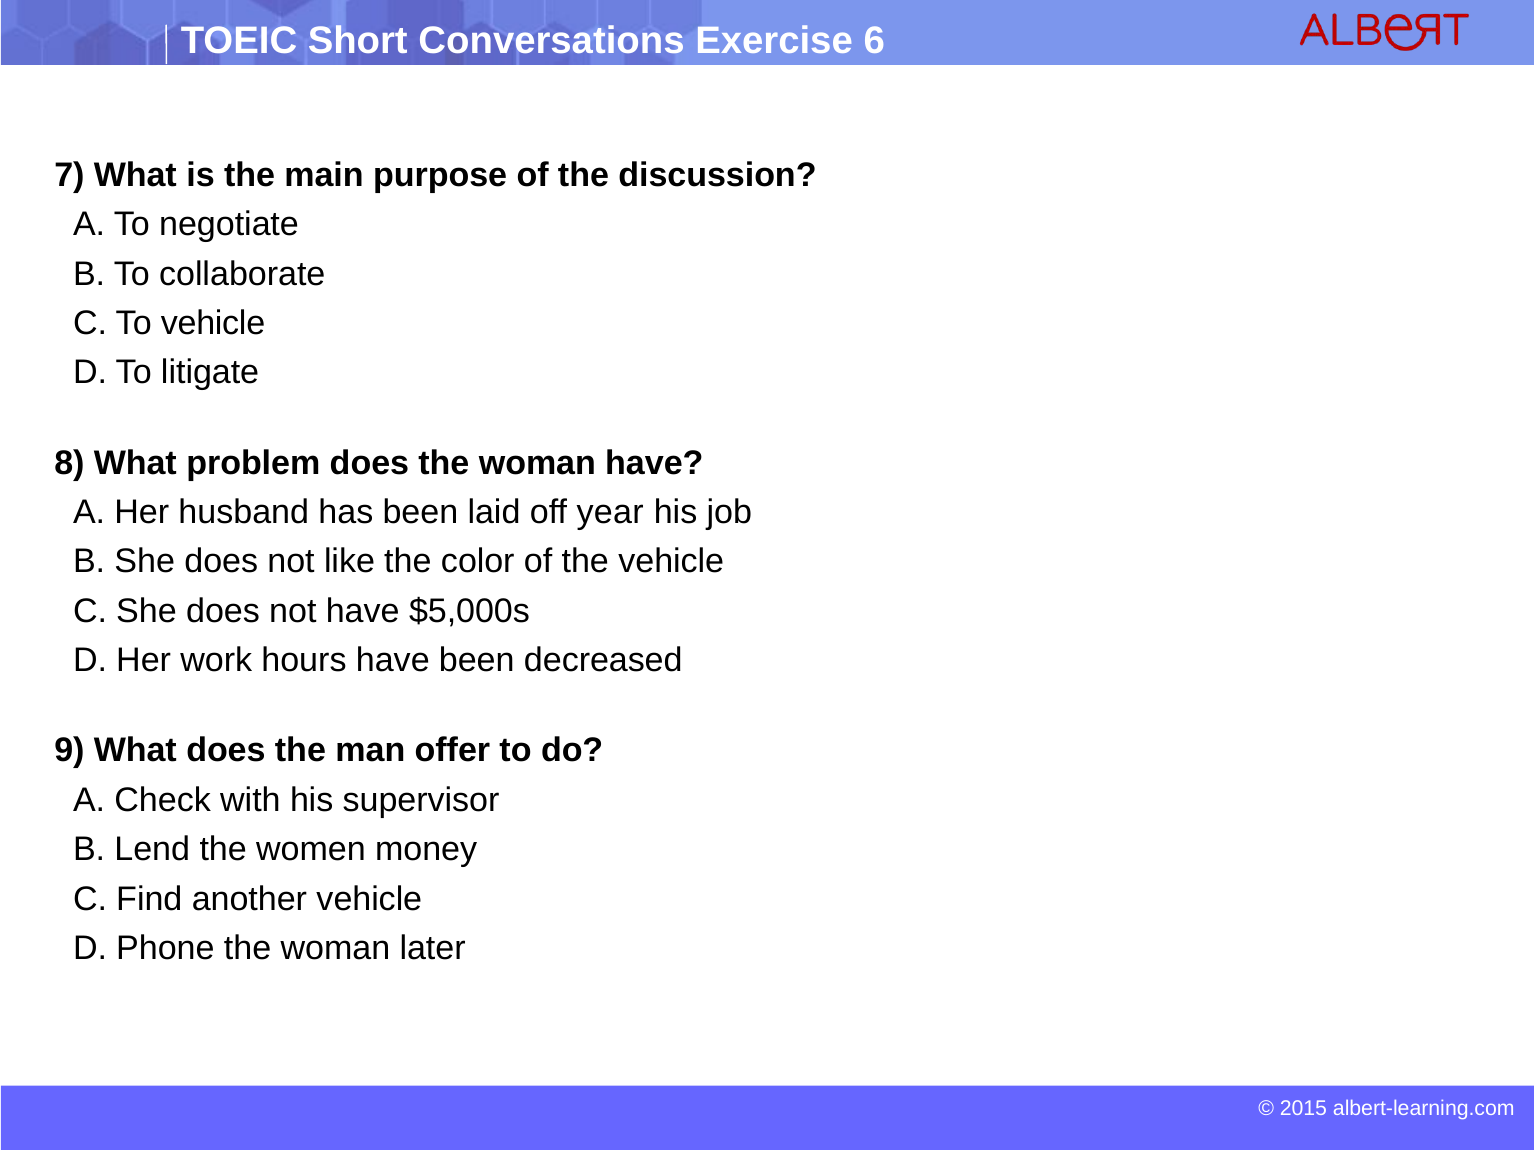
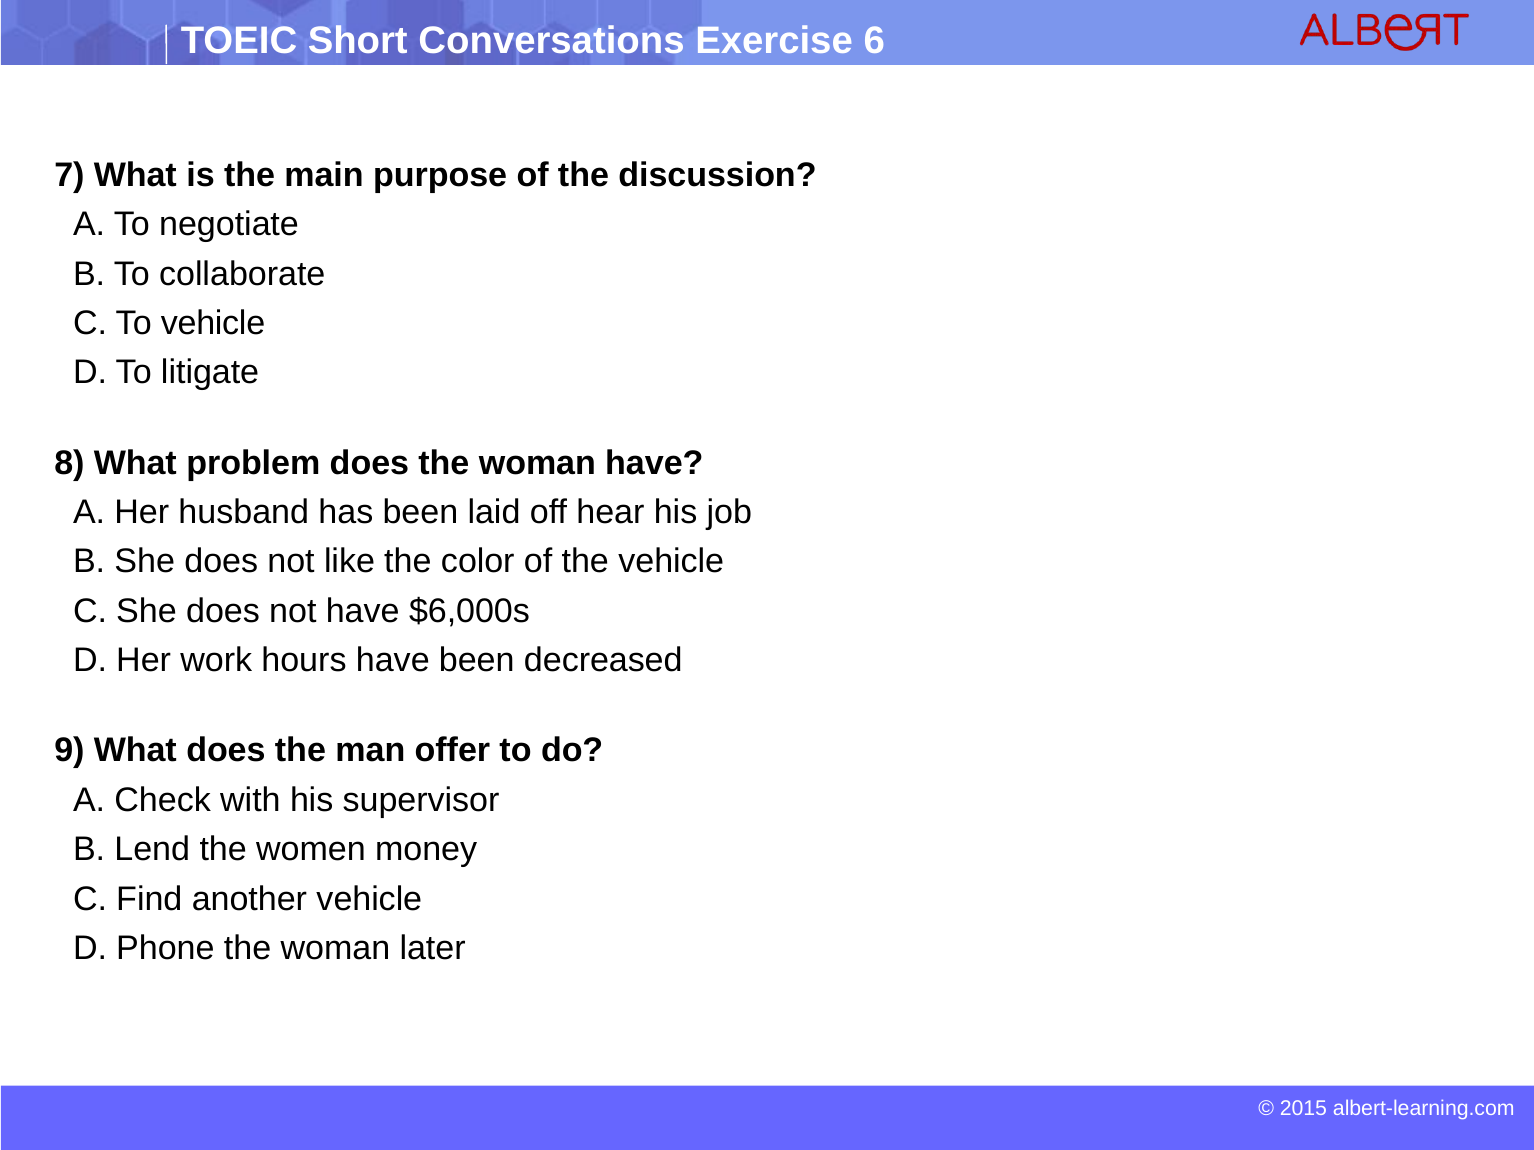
year: year -> hear (610, 513)
$5,000s: $5,000s -> $6,000s (469, 611)
